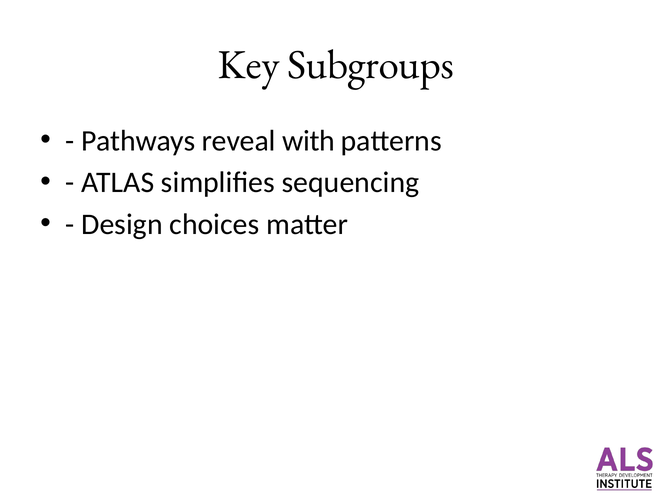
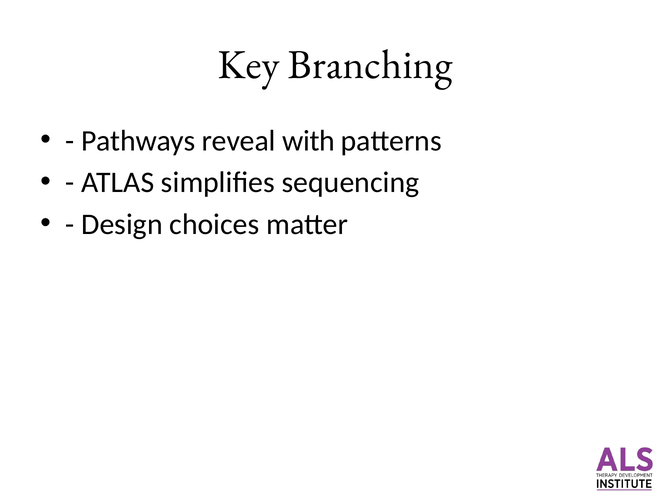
Subgroups: Subgroups -> Branching (370, 65)
